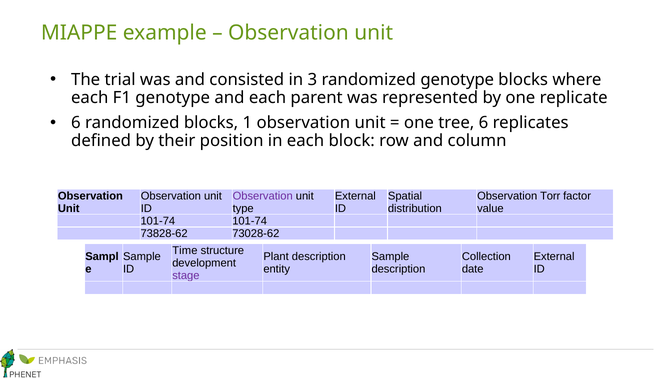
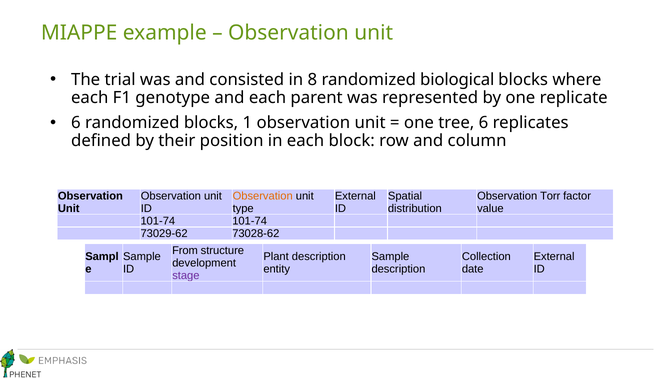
3: 3 -> 8 (312, 79)
randomized genotype: genotype -> biological (457, 79)
Observation colour: purple -> orange (263, 196)
73828-62: 73828-62 -> 73029-62 (164, 233)
Time: Time -> From (185, 250)
